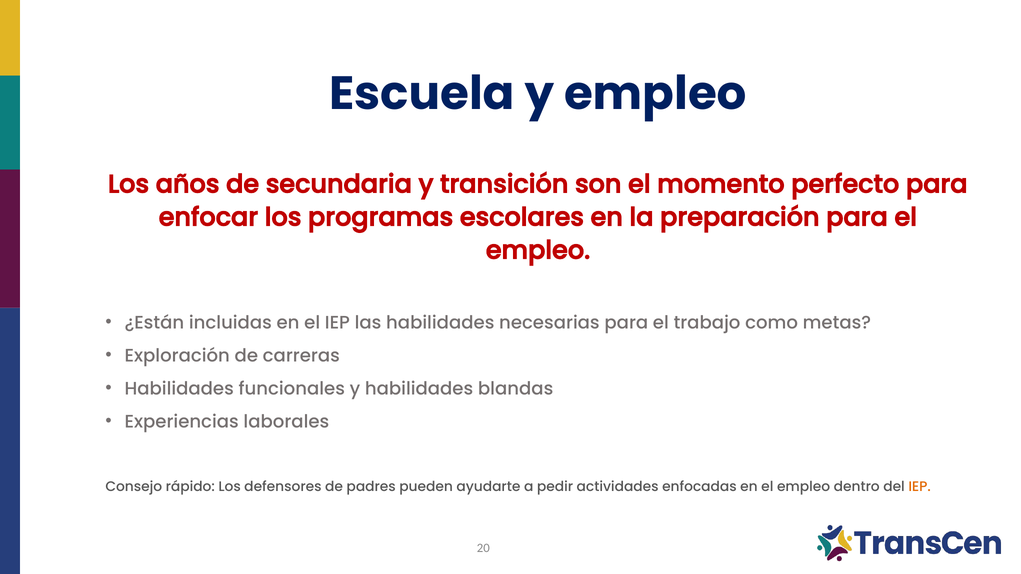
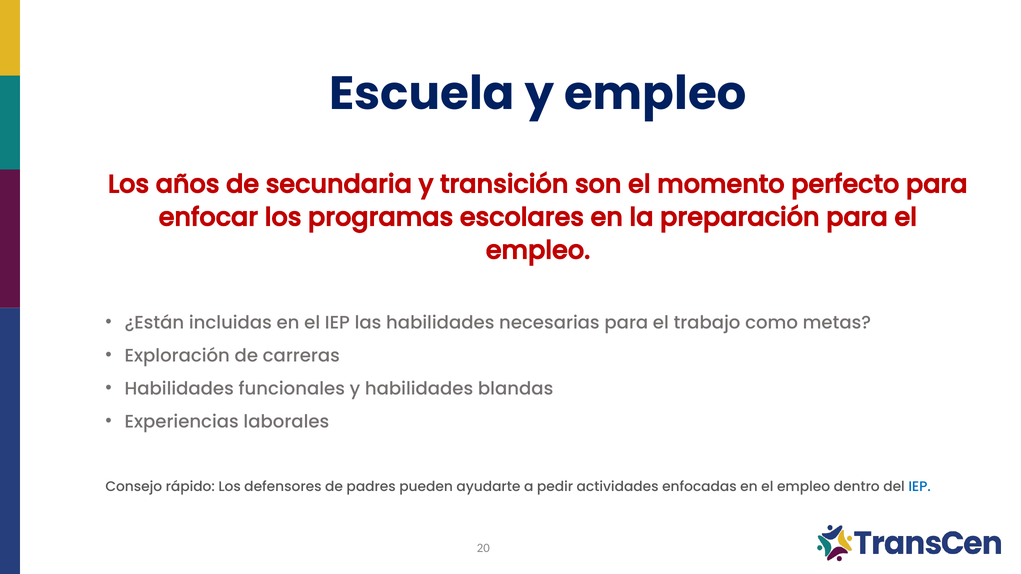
IEP colour: orange -> blue (920, 487)
